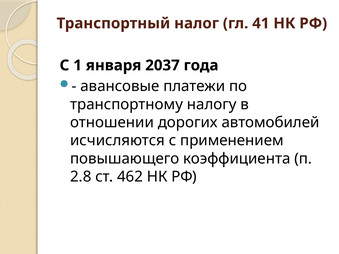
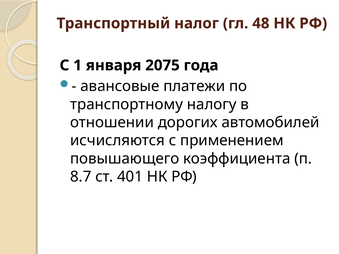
41: 41 -> 48 (261, 23)
2037: 2037 -> 2075 (162, 65)
2.8: 2.8 -> 8.7 (81, 177)
462: 462 -> 401 (130, 177)
